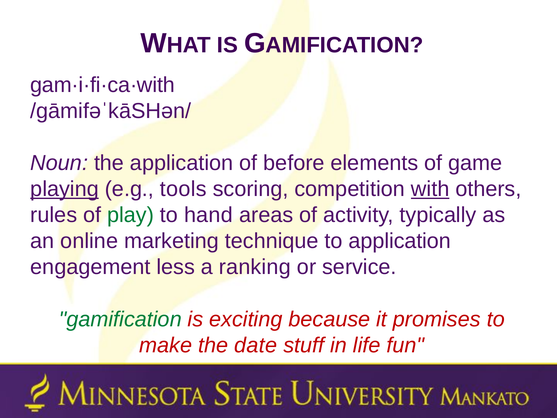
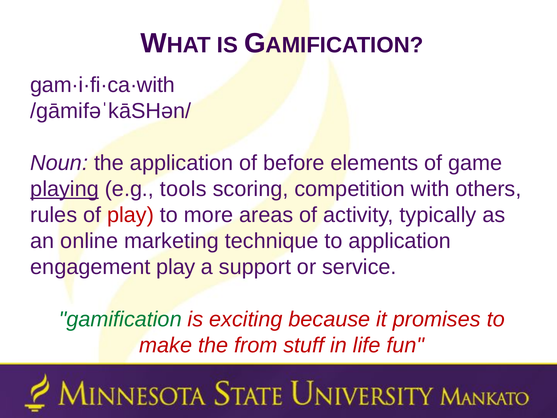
with underline: present -> none (430, 189)
play colour: green -> red (131, 215)
hand: hand -> more (209, 215)
engagement less: less -> play (176, 267)
ranking: ranking -> support (255, 267)
date: date -> from (256, 345)
